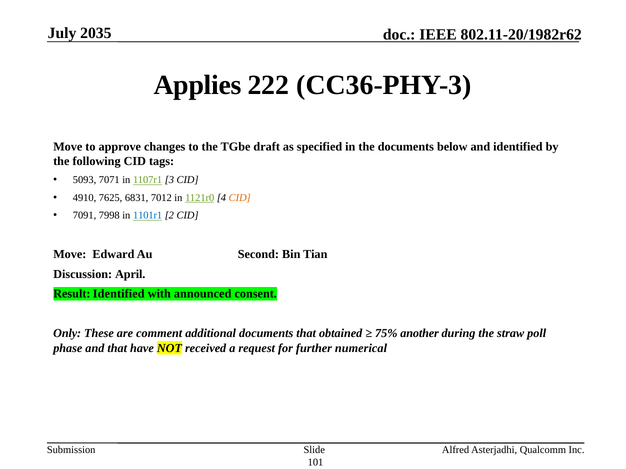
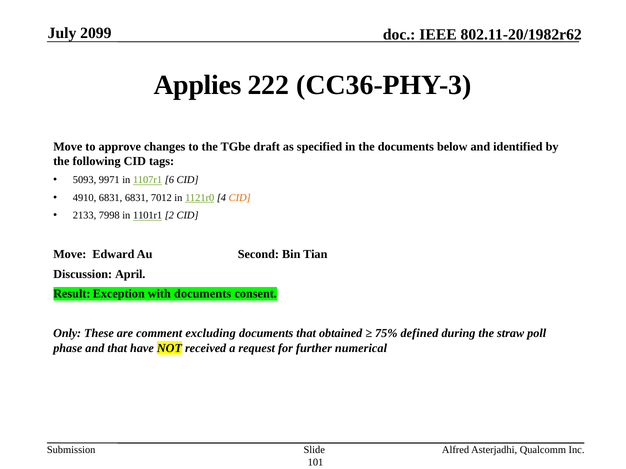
2035: 2035 -> 2099 (96, 33)
7071: 7071 -> 9971 (109, 180)
3: 3 -> 6 (169, 180)
4910 7625: 7625 -> 6831 (111, 198)
7091: 7091 -> 2133 (85, 216)
1101r1 colour: blue -> black (148, 216)
Result Identified: Identified -> Exception (119, 294)
with announced: announced -> documents (203, 294)
additional: additional -> excluding (211, 334)
another: another -> defined (419, 334)
